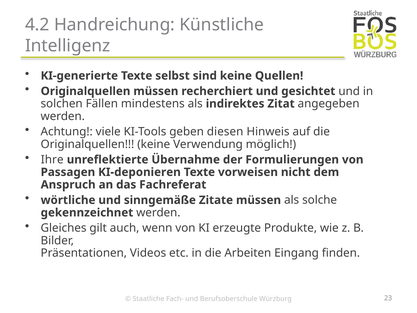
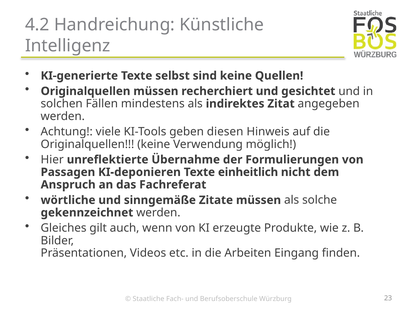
Ihre: Ihre -> Hier (52, 159)
vorweisen: vorweisen -> einheitlich (248, 172)
